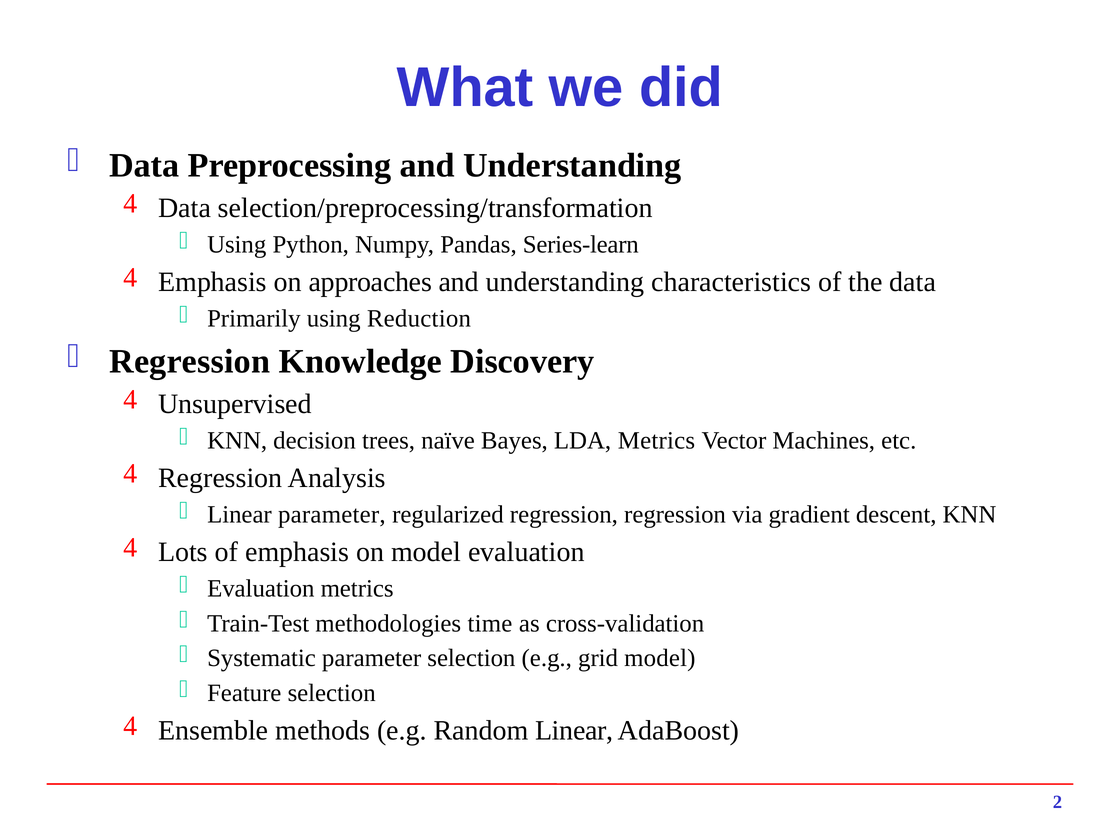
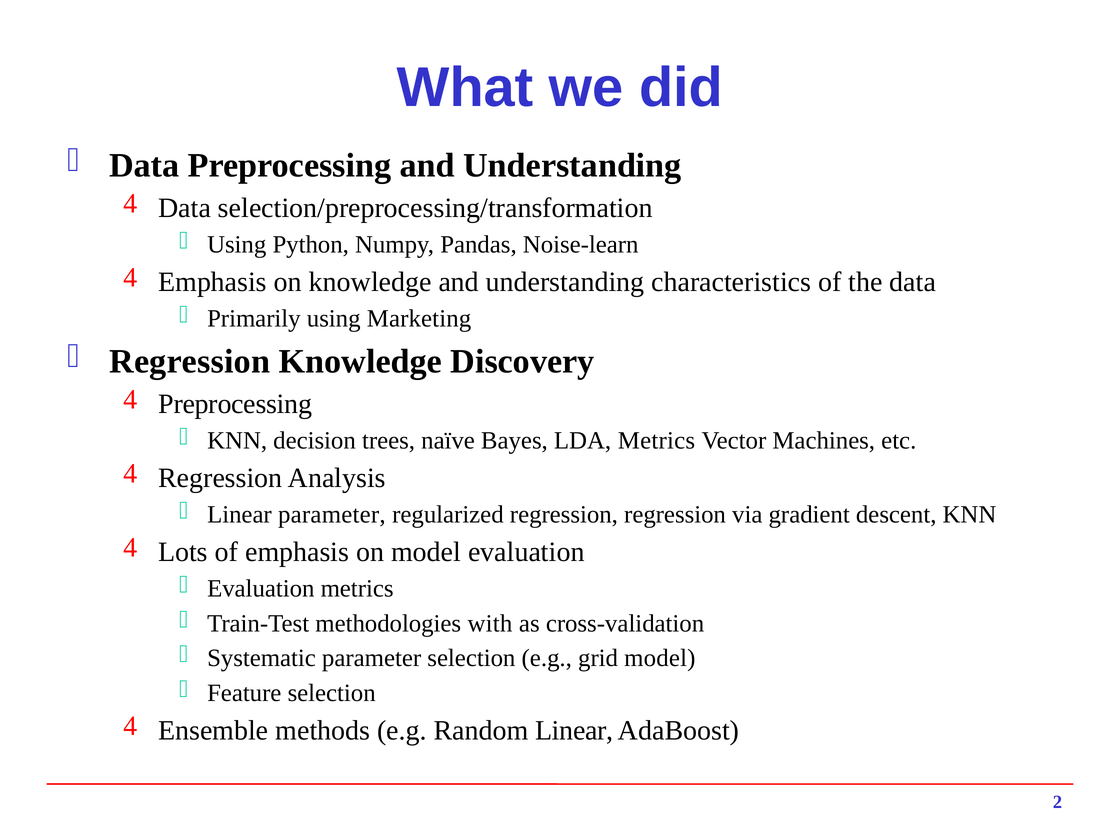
Series-learn: Series-learn -> Noise-learn (581, 245)
on approaches: approaches -> knowledge (370, 282)
Reduction: Reduction -> Marketing (419, 319)
Unsupervised: Unsupervised -> Preprocessing (235, 404)
time: time -> with (490, 623)
